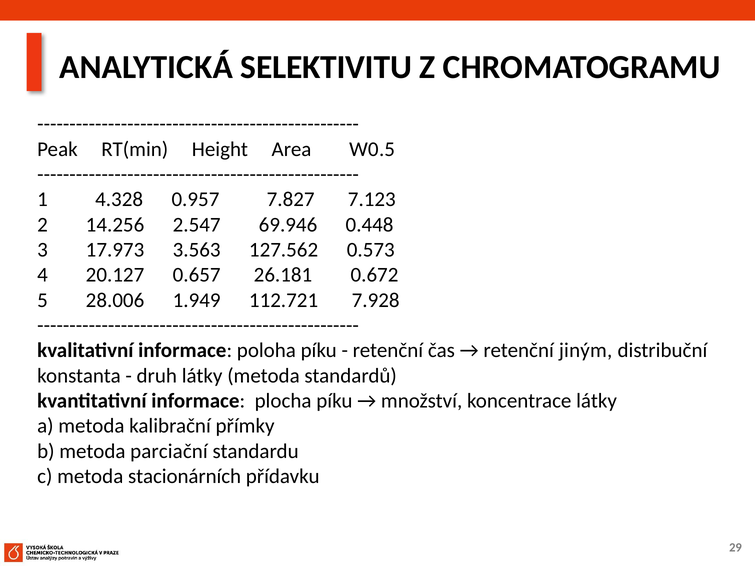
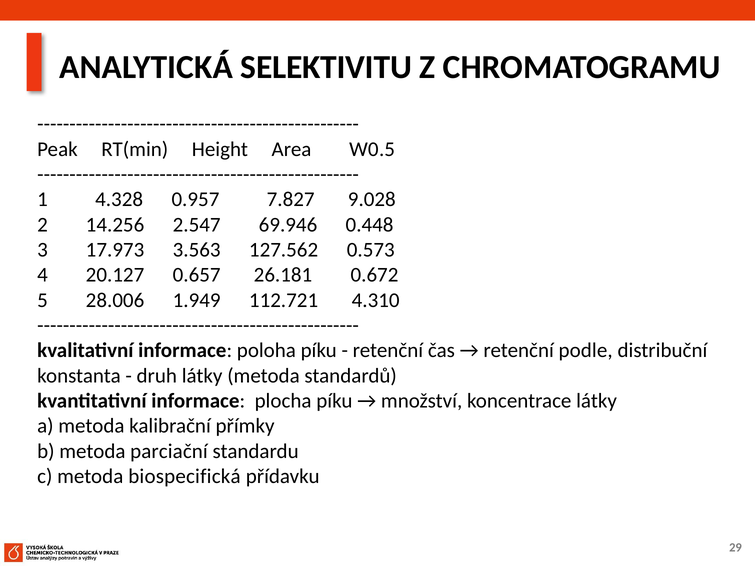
7.123: 7.123 -> 9.028 (372, 200)
7.928: 7.928 -> 4.310 (376, 300)
jiným: jiným -> podle (586, 351)
stacionárních: stacionárních -> biospecifická (184, 477)
